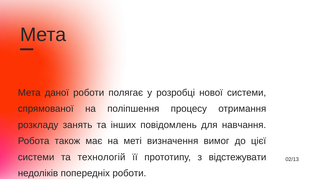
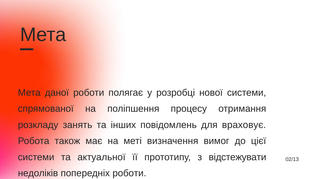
навчання: навчання -> враховує (244, 125)
технологій: технологій -> актуальної (101, 157)
